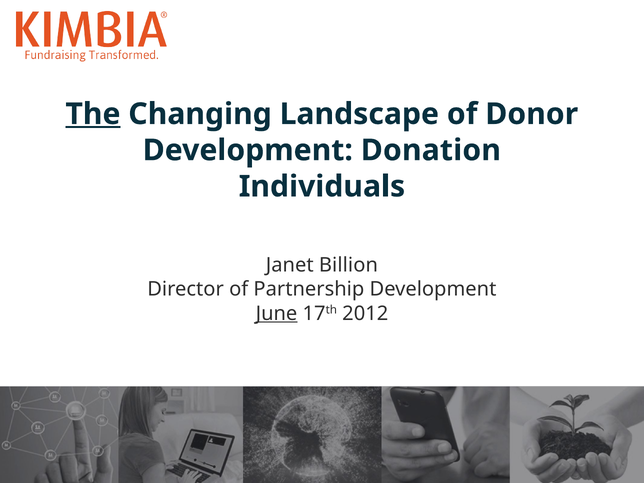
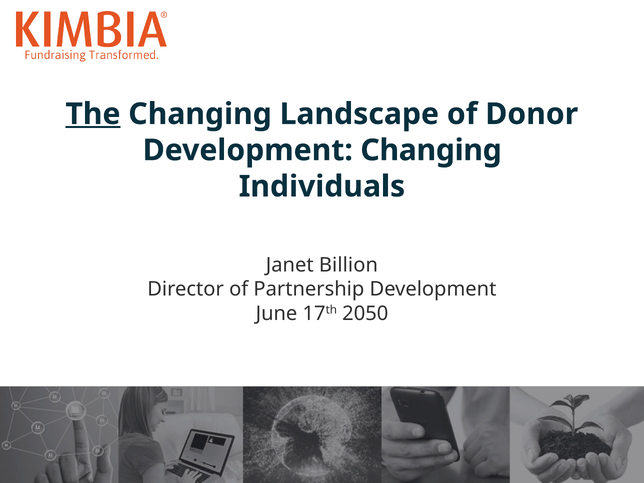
Development Donation: Donation -> Changing (431, 150)
June underline: present -> none (277, 313)
2012: 2012 -> 2050 (365, 313)
